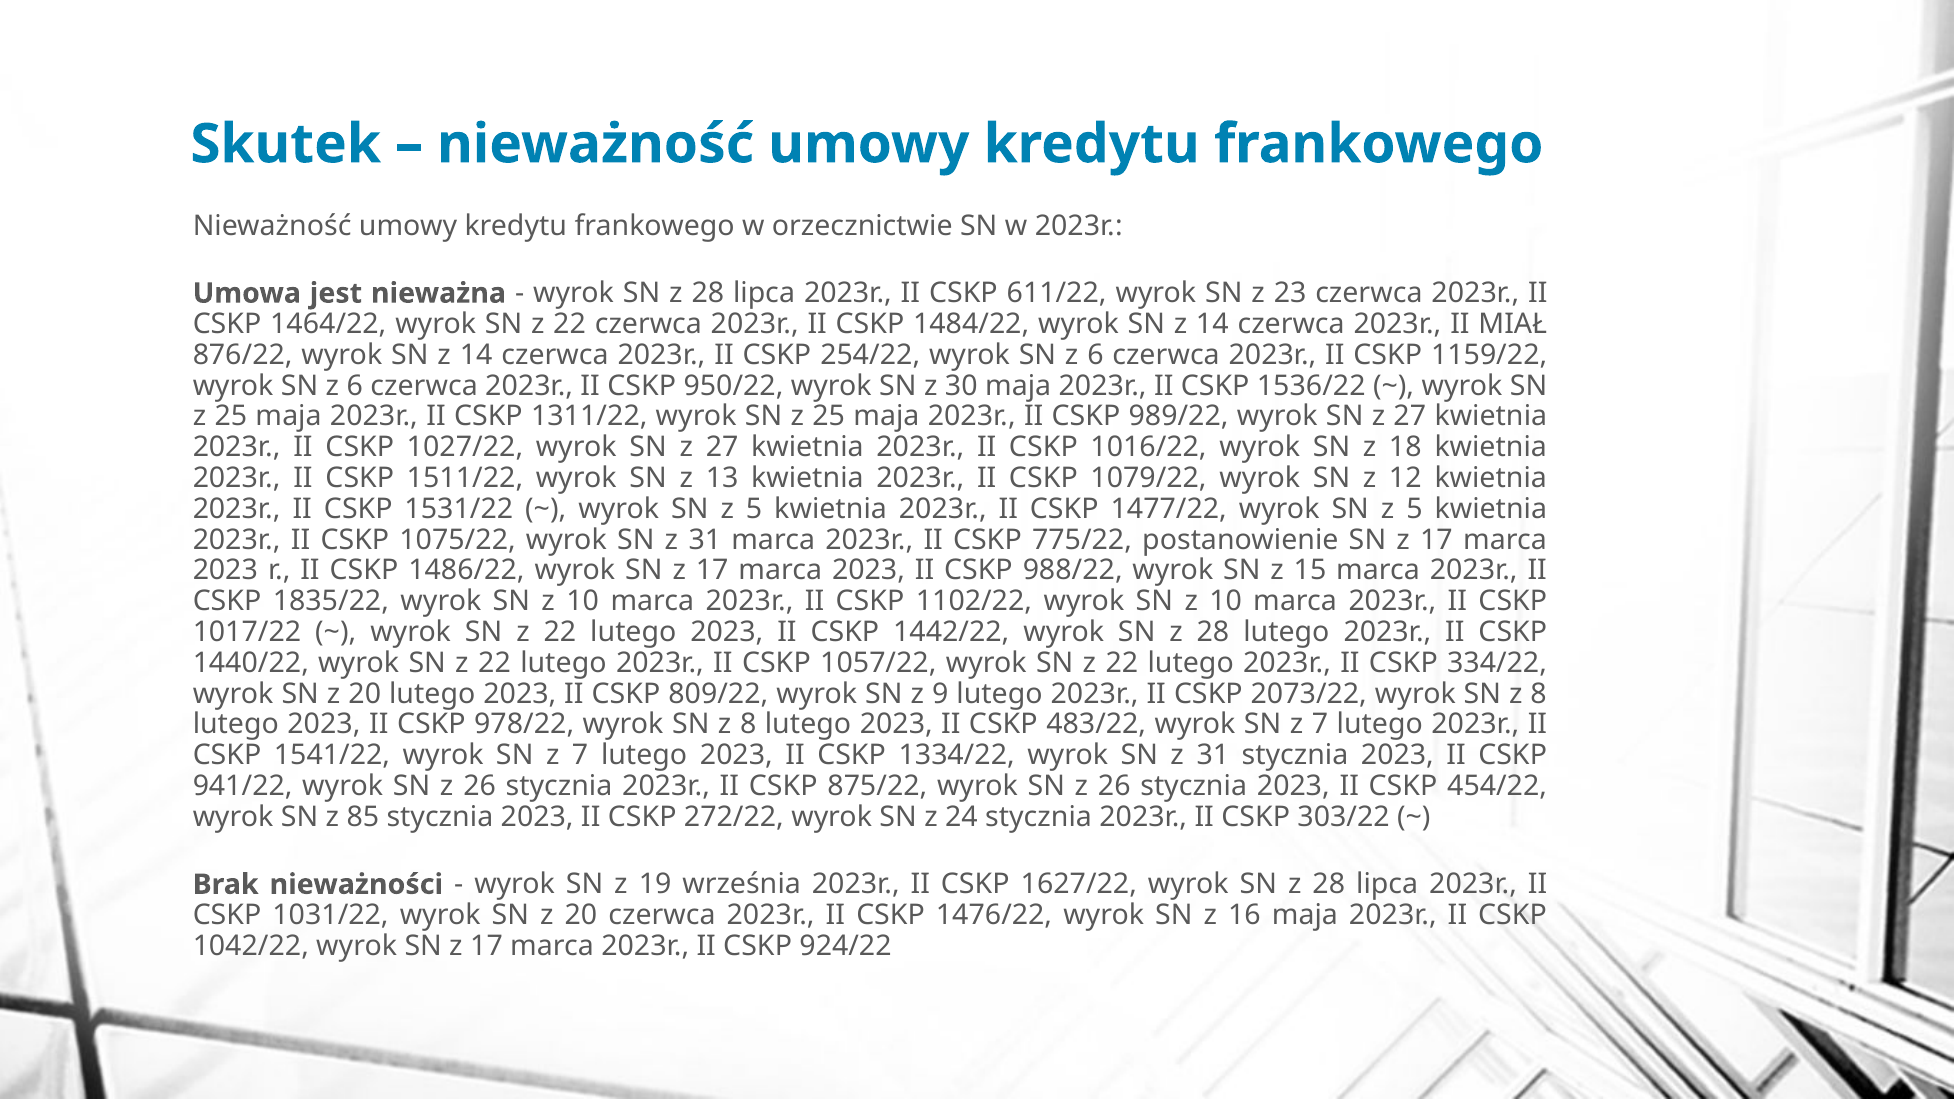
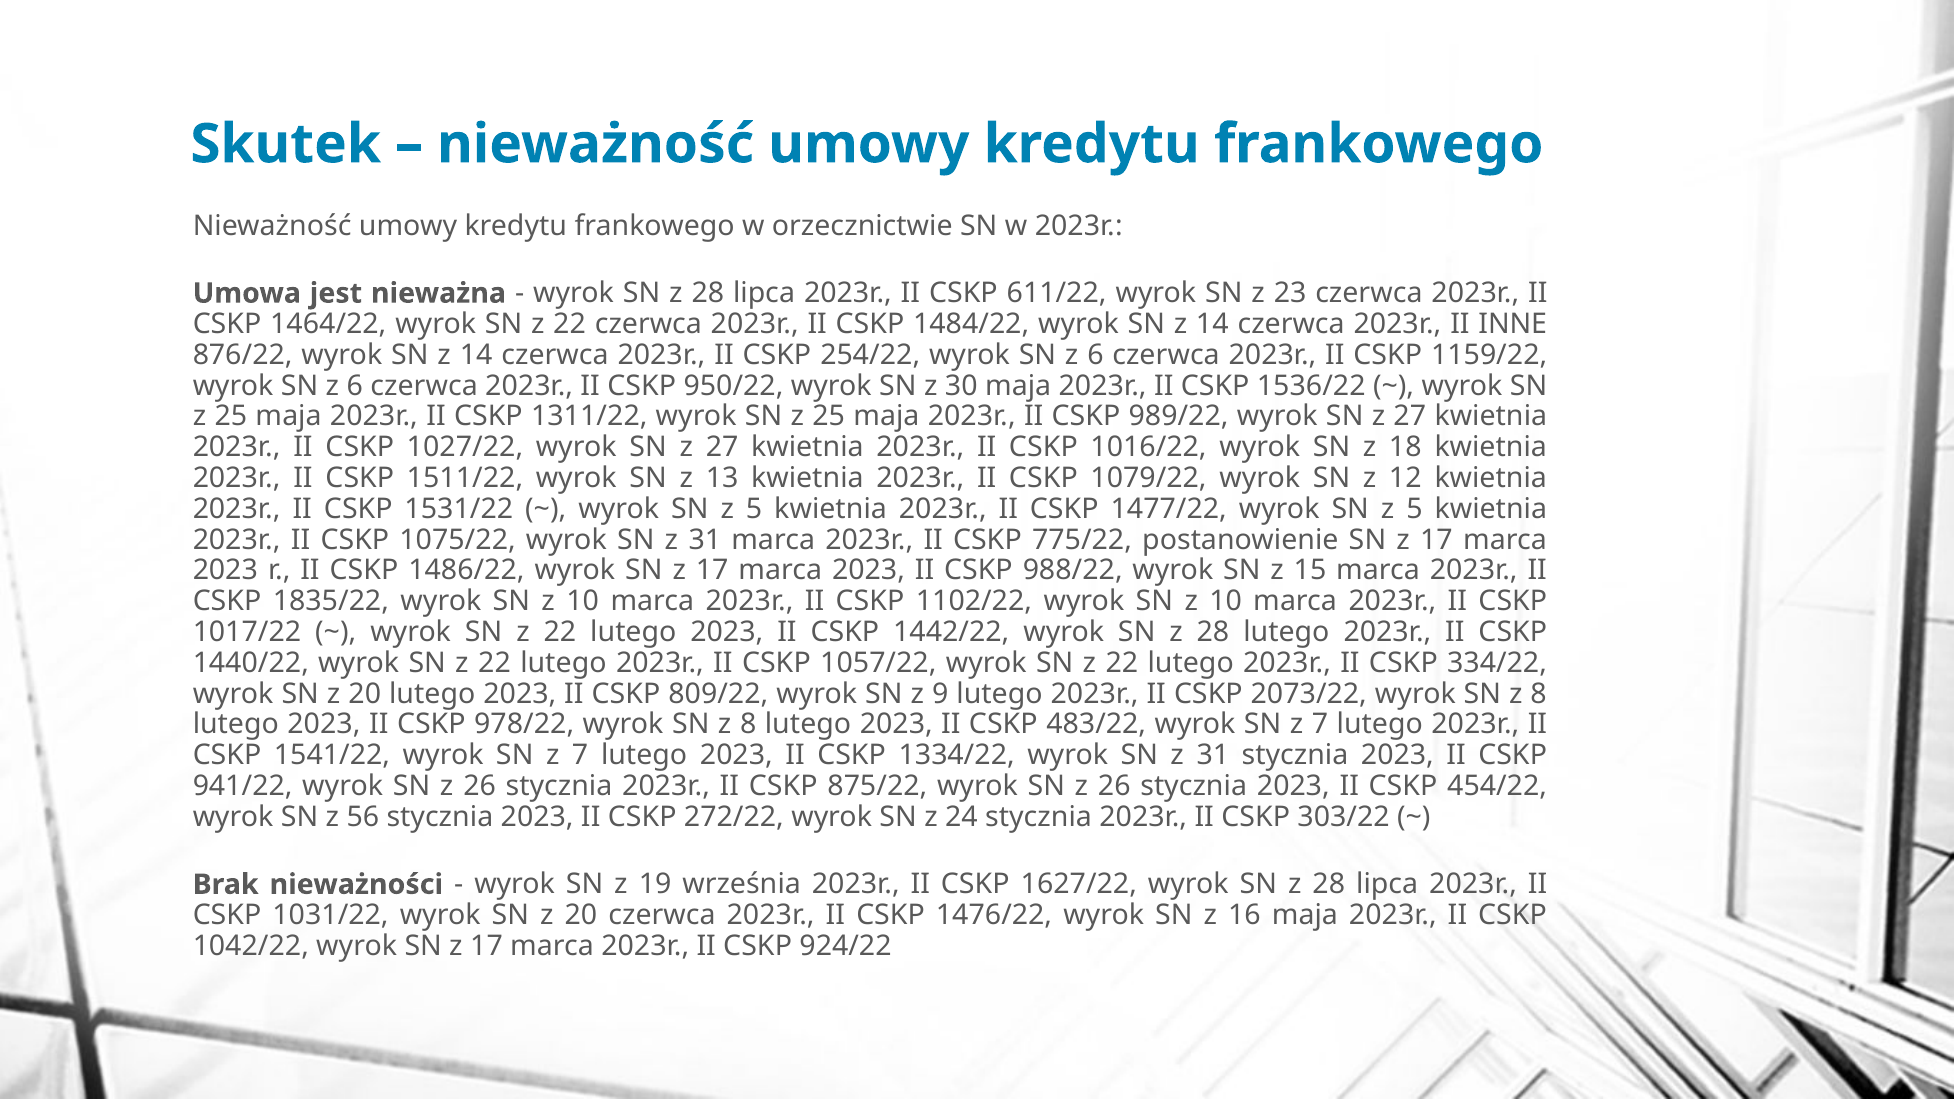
MIAŁ: MIAŁ -> INNE (1513, 324)
85: 85 -> 56 (363, 817)
